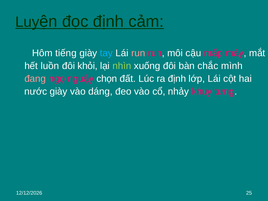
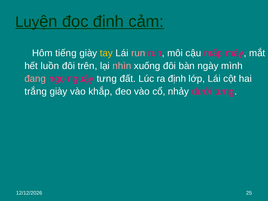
tay colour: light blue -> yellow (106, 53)
khỏi: khỏi -> trên (87, 66)
nhìn colour: light green -> pink (122, 66)
chắc: chắc -> ngày (208, 66)
nguậy chọn: chọn -> tưng (107, 79)
nước: nước -> trắng (36, 92)
dáng: dáng -> khắp (100, 92)
khuy: khuy -> dưới (202, 92)
